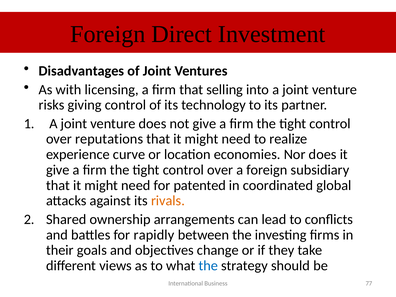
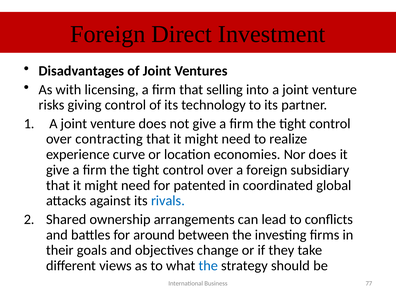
reputations: reputations -> contracting (109, 139)
rivals colour: orange -> blue (168, 201)
rapidly: rapidly -> around (154, 235)
